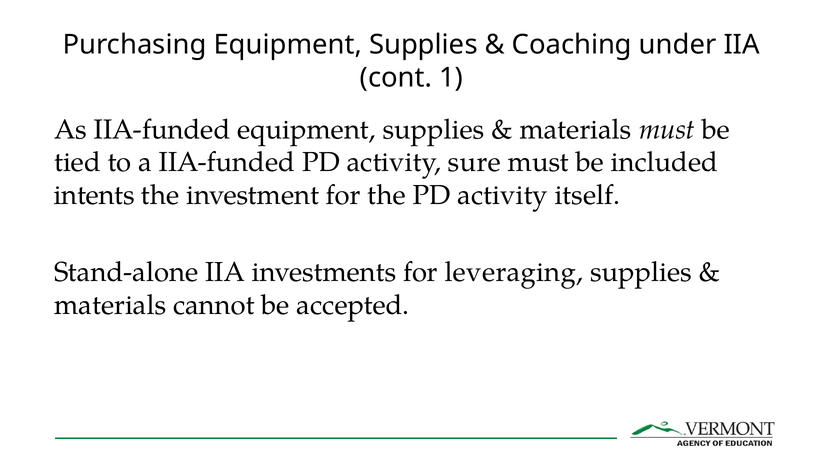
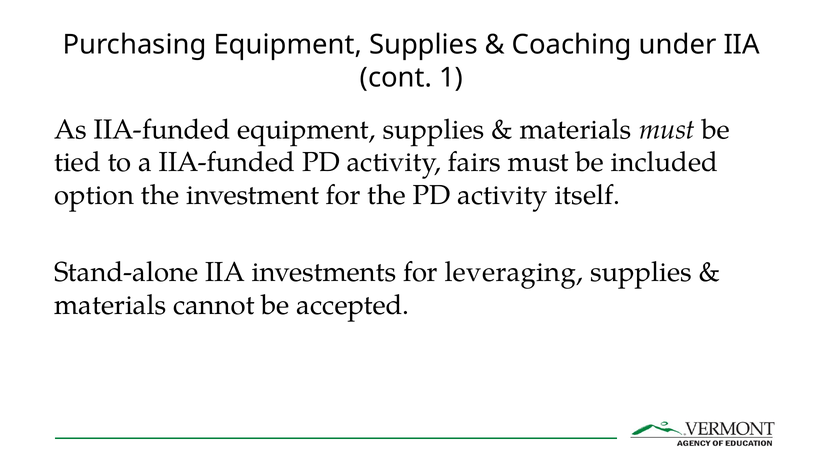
sure: sure -> fairs (474, 162)
intents: intents -> option (94, 195)
